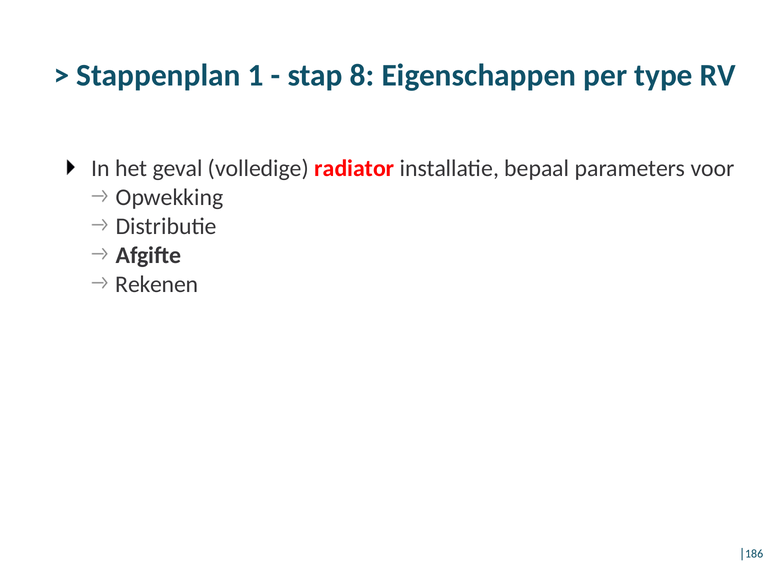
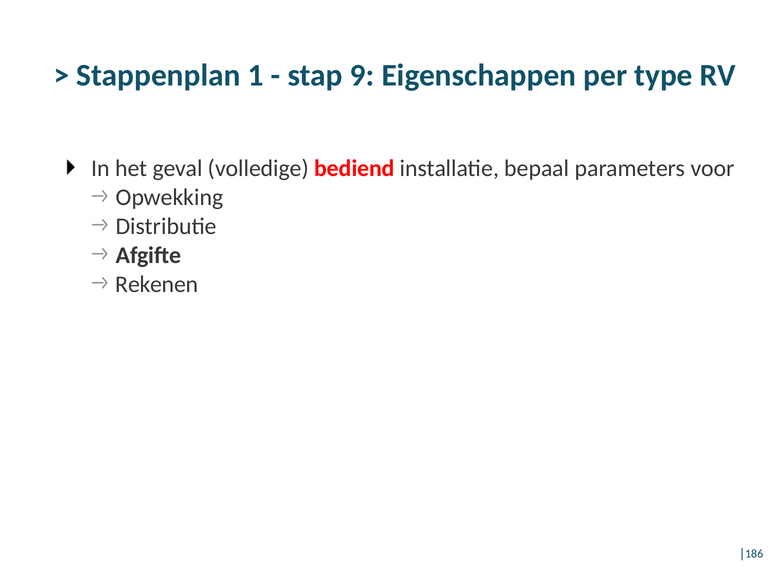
8: 8 -> 9 (362, 75)
radiator: radiator -> bediend (354, 168)
